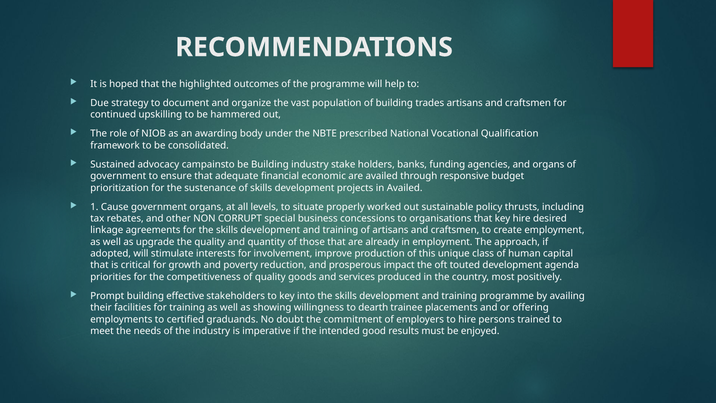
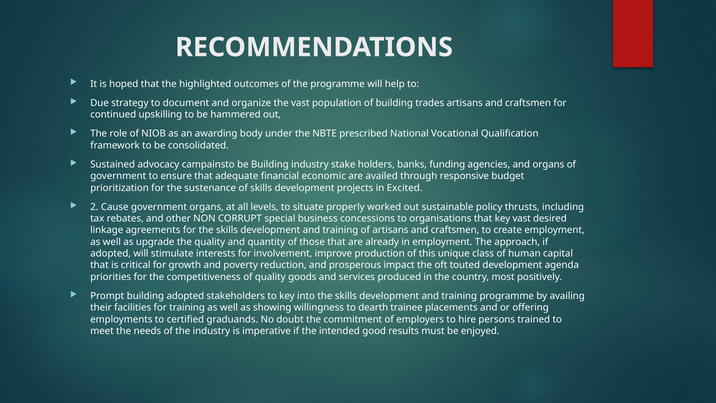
in Availed: Availed -> Excited (405, 188)
1: 1 -> 2 (94, 207)
key hire: hire -> vast (522, 218)
building effective: effective -> adopted (185, 296)
